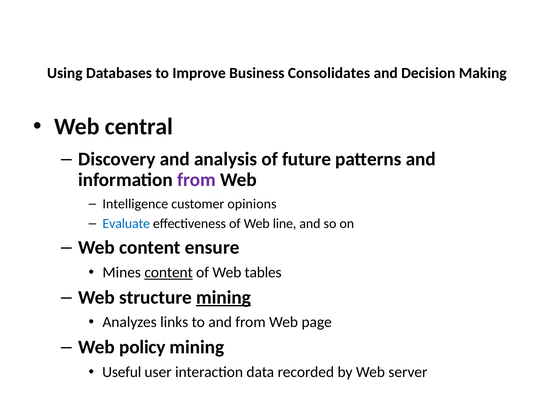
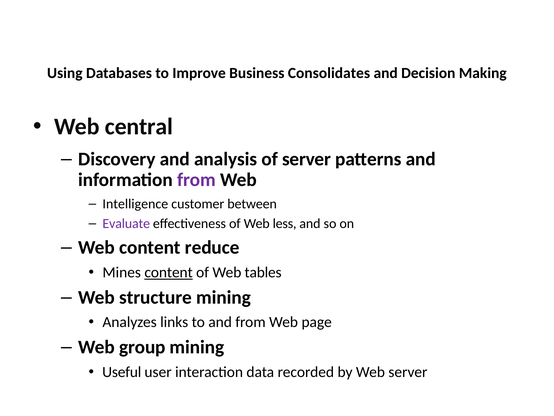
of future: future -> server (307, 159)
opinions: opinions -> between (252, 204)
Evaluate colour: blue -> purple (126, 223)
line: line -> less (285, 223)
ensure: ensure -> reduce (212, 247)
mining underline: present -> none (223, 297)
policy: policy -> group (142, 347)
